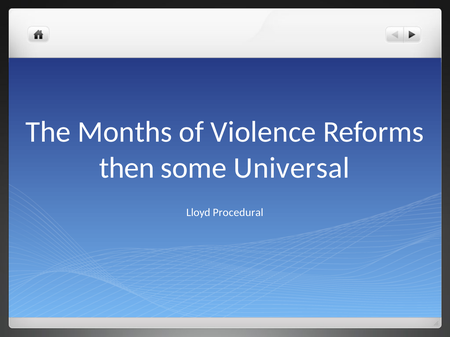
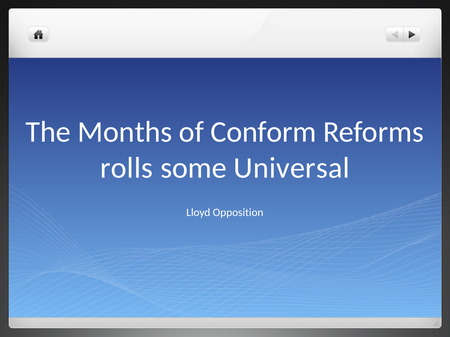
Violence: Violence -> Conform (264, 132)
then: then -> rolls (127, 168)
Procedural: Procedural -> Opposition (238, 213)
